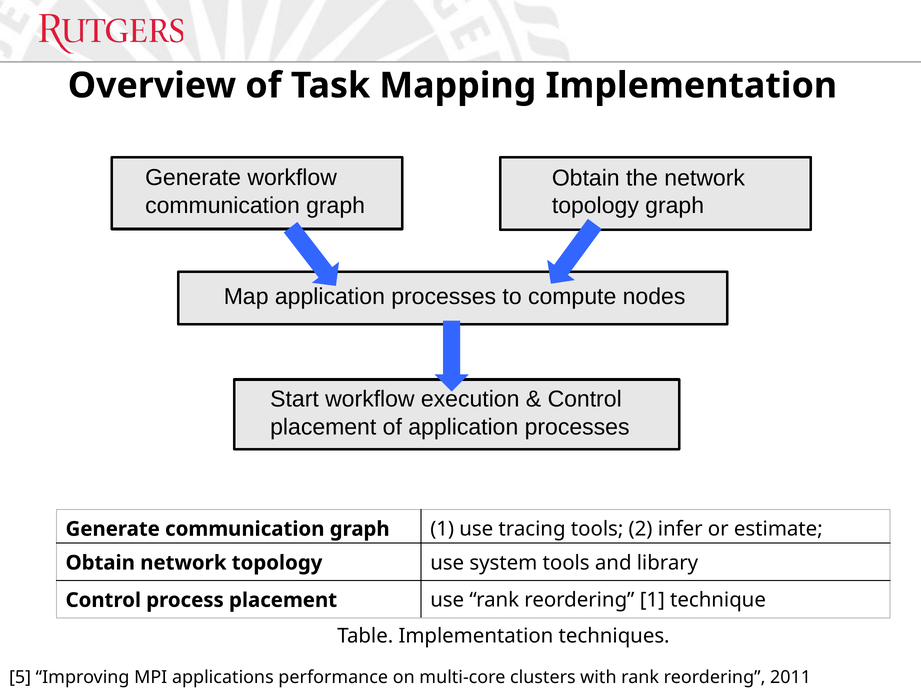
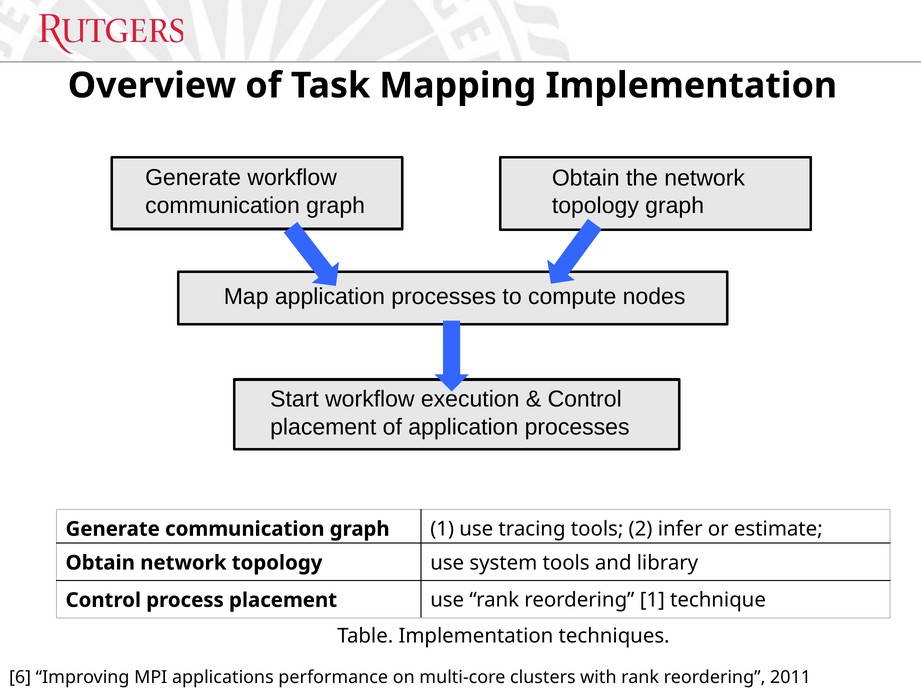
5: 5 -> 6 (20, 677)
